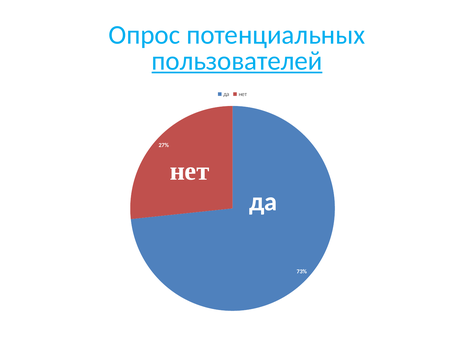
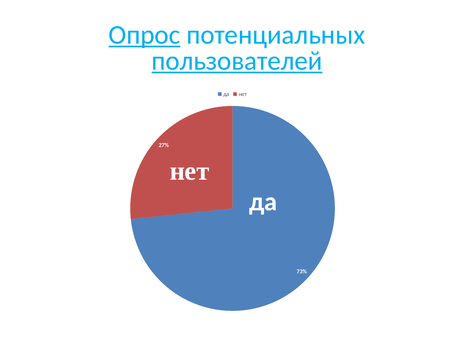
Опрос underline: none -> present (144, 35)
